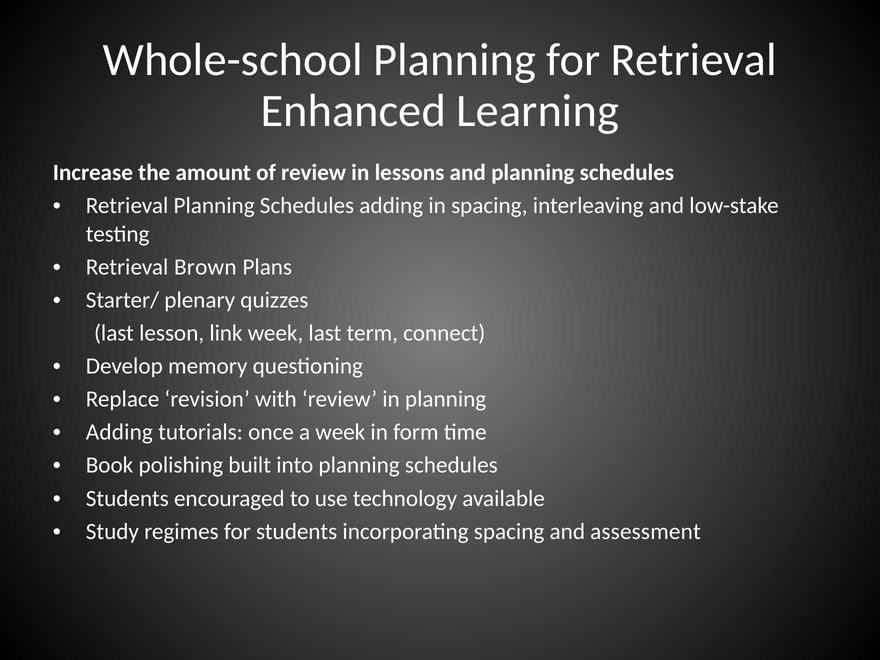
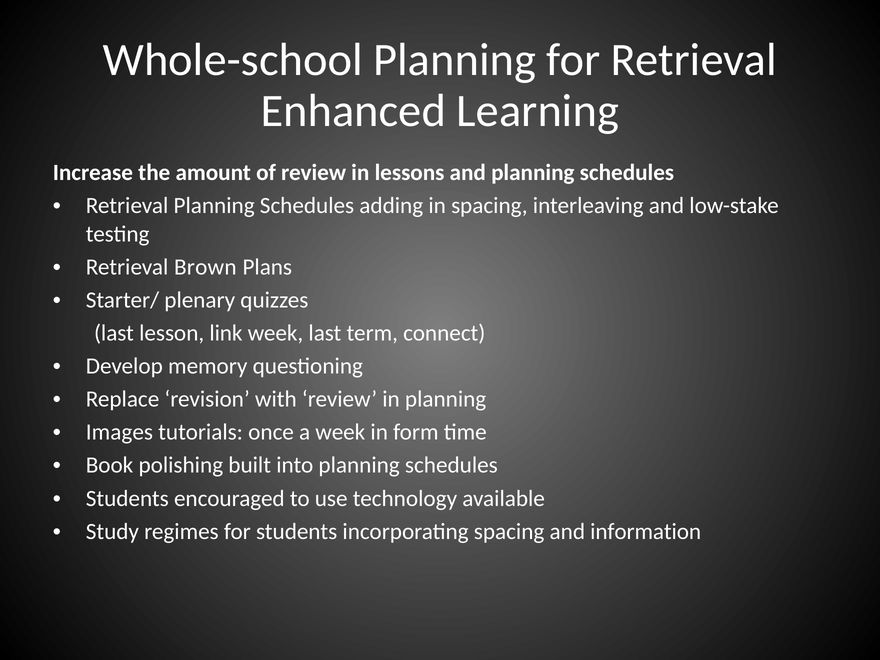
Adding: Adding -> Images (119, 432)
assessment: assessment -> information (646, 531)
